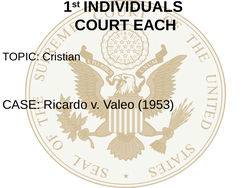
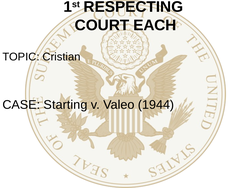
INDIVIDUALS: INDIVIDUALS -> RESPECTING (133, 7)
Ricardo: Ricardo -> Starting (66, 105)
1953: 1953 -> 1944 (156, 105)
